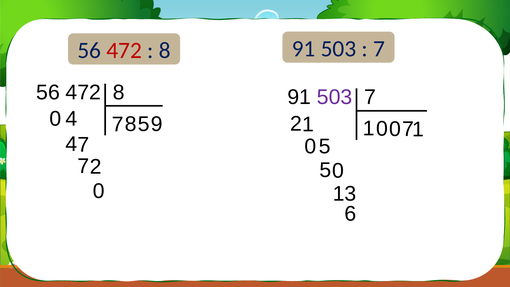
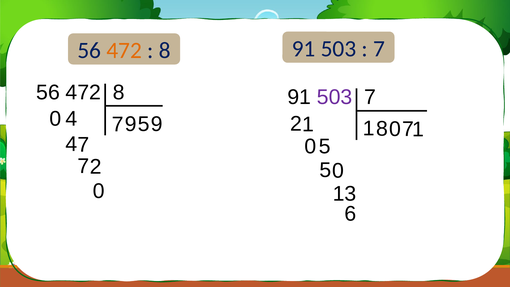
472 colour: red -> orange (124, 51)
8: 8 -> 9 (131, 124)
0: 0 -> 8 (382, 129)
